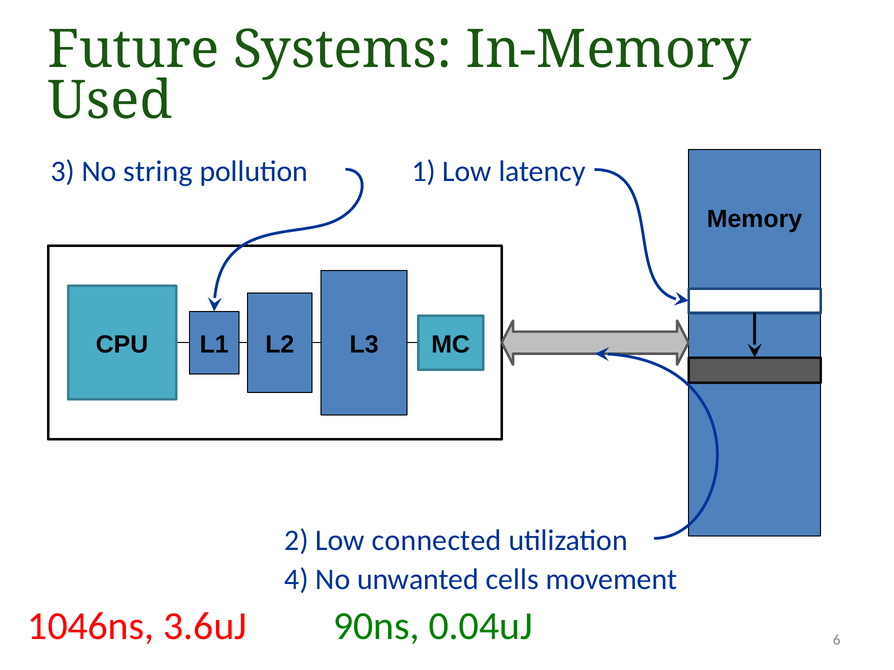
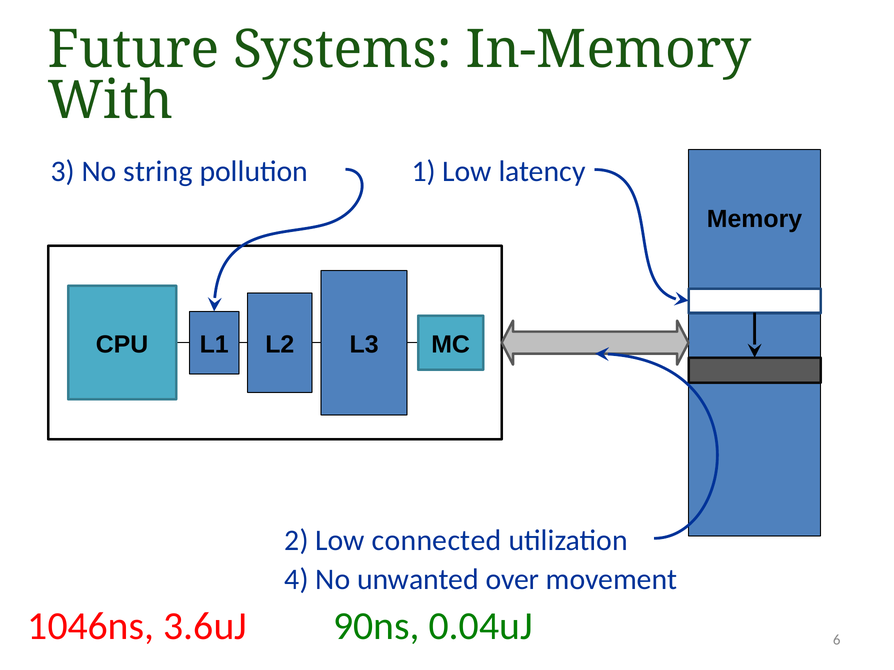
Used: Used -> With (110, 101)
cells: cells -> over (512, 580)
